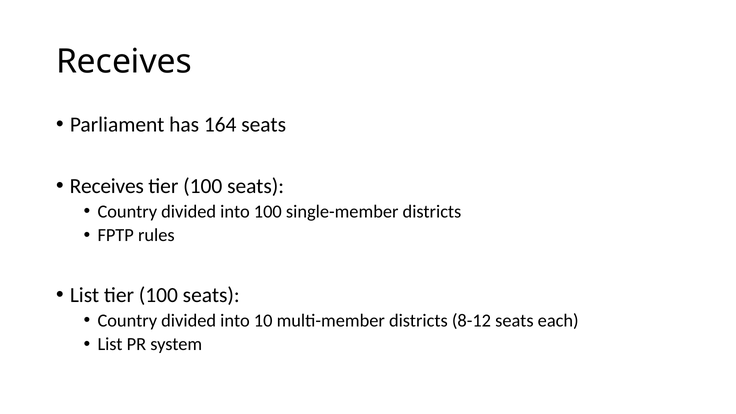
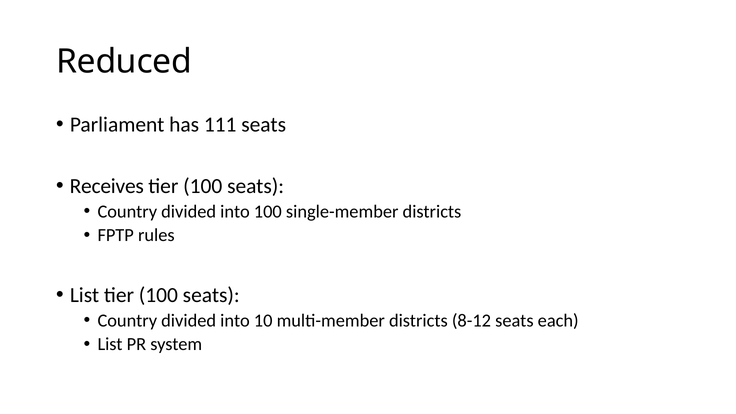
Receives: Receives -> Reduced (124, 62)
164: 164 -> 111 (220, 124)
